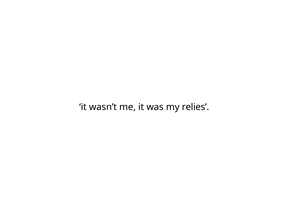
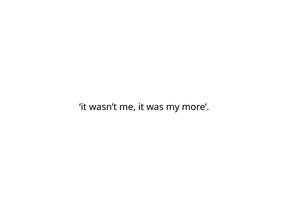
relies: relies -> more (196, 107)
